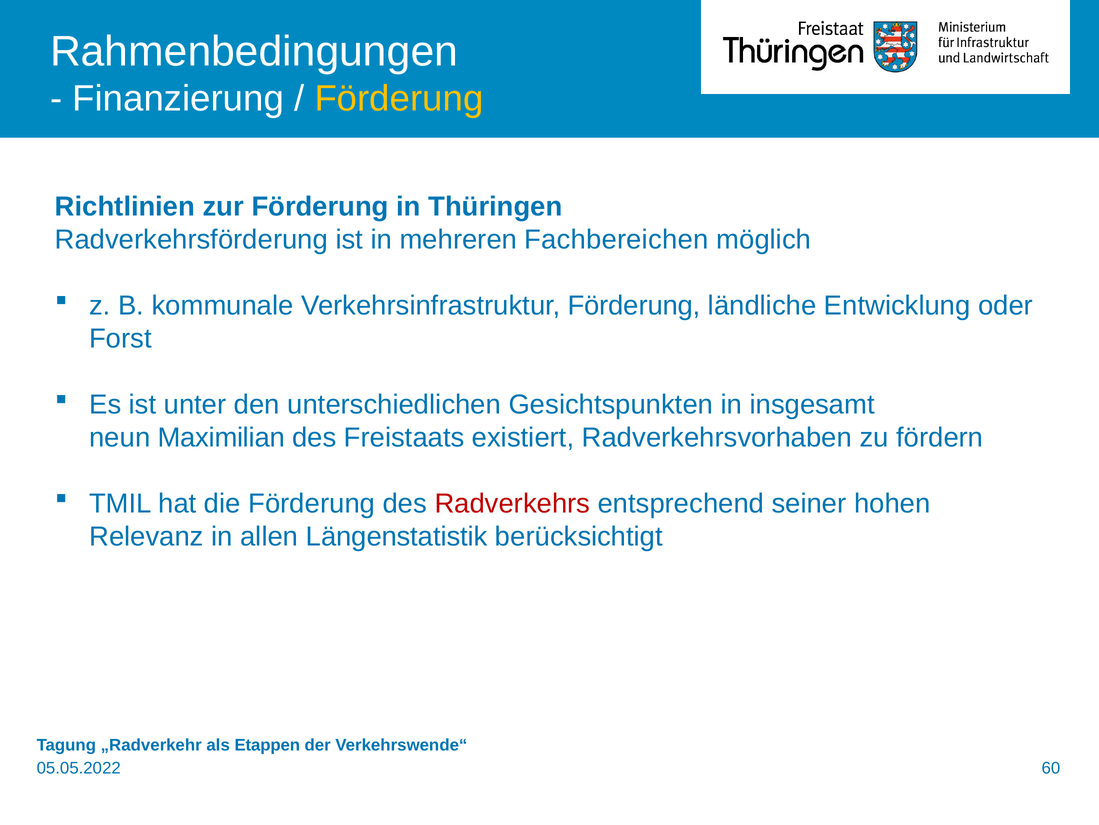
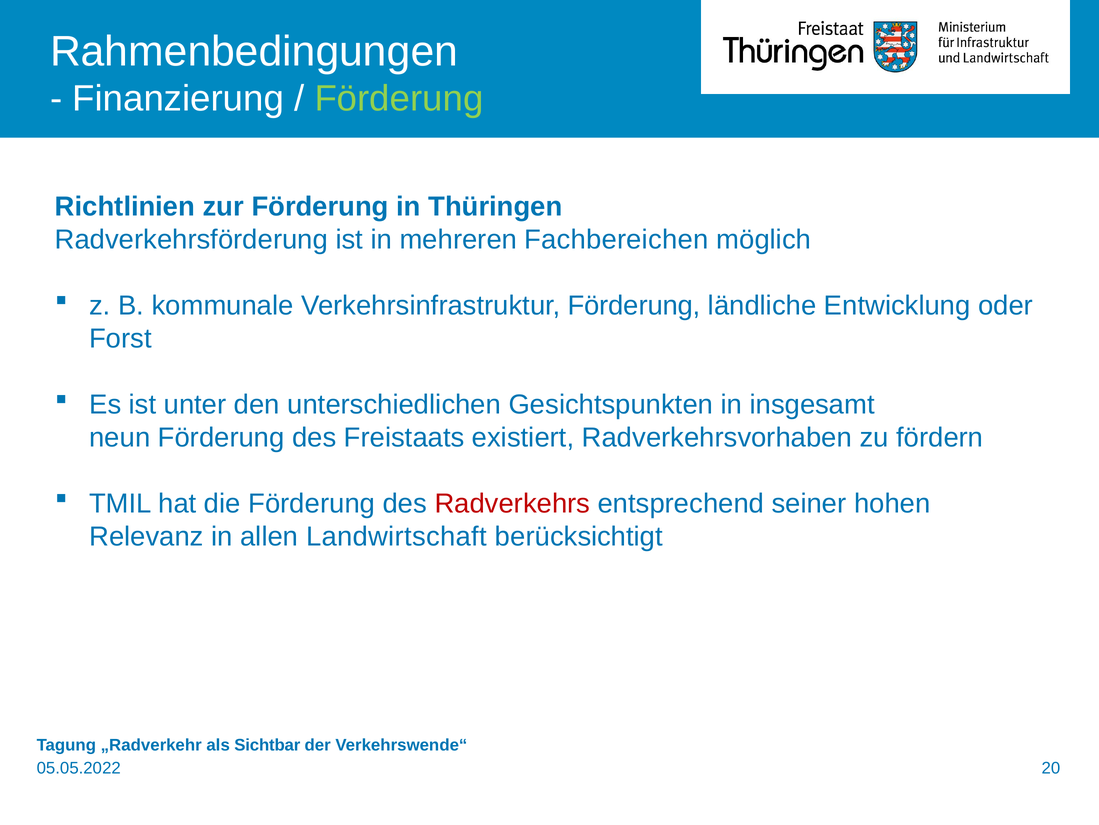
Förderung colour: yellow -> light green (399, 99)
neun Maximilian: Maximilian -> Förderung (221, 437)
Längenstatistik: Längenstatistik -> Landwirtschaft (396, 536)
Etappen: Etappen -> Sichtbar (267, 744)
60: 60 -> 20 (1051, 768)
